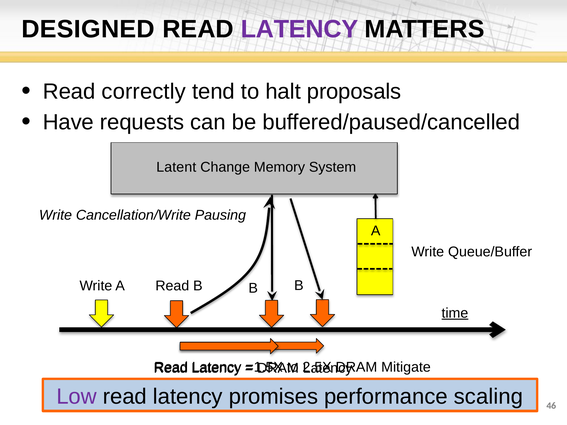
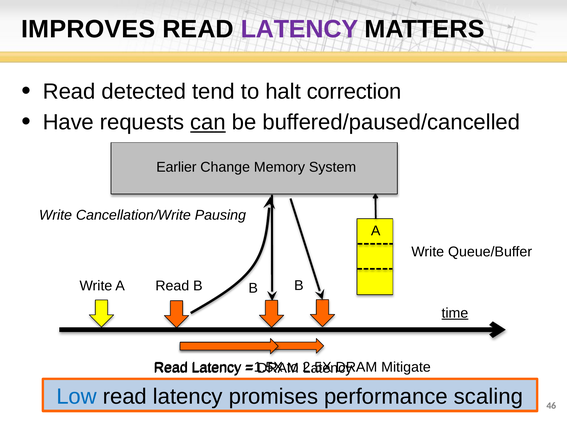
DESIGNED: DESIGNED -> IMPROVES (88, 29)
correctly: correctly -> detected (144, 92)
proposals: proposals -> correction (354, 92)
can underline: none -> present (208, 122)
Latent: Latent -> Earlier (176, 167)
Low colour: purple -> blue (77, 397)
